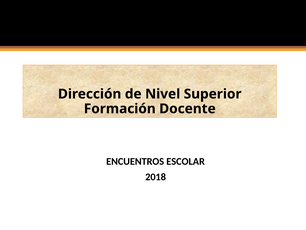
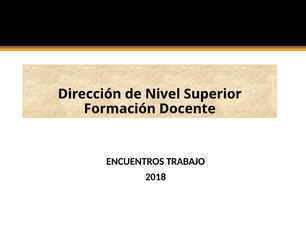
ESCOLAR: ESCOLAR -> TRABAJO (186, 161)
